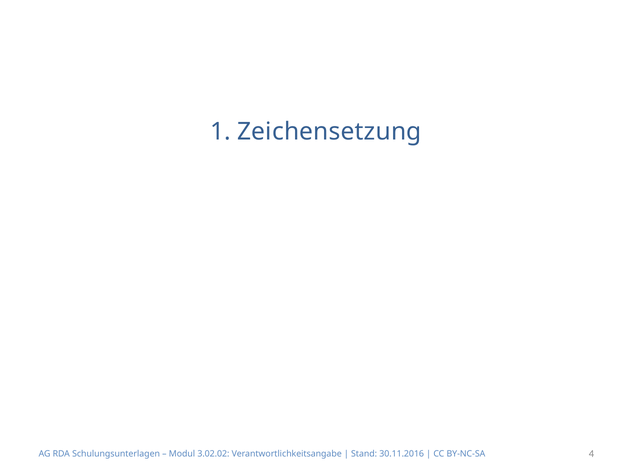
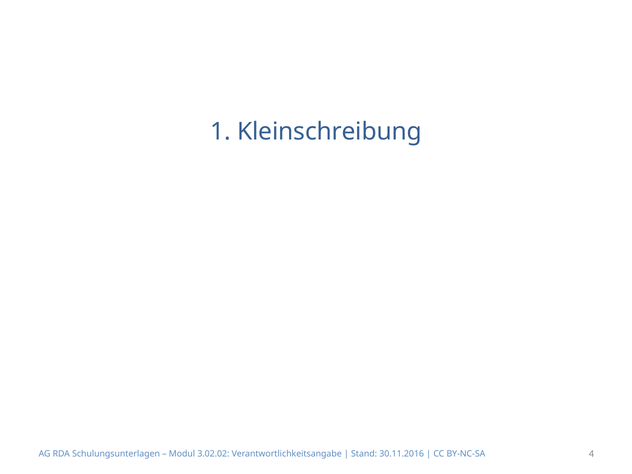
Zeichensetzung: Zeichensetzung -> Kleinschreibung (330, 132)
